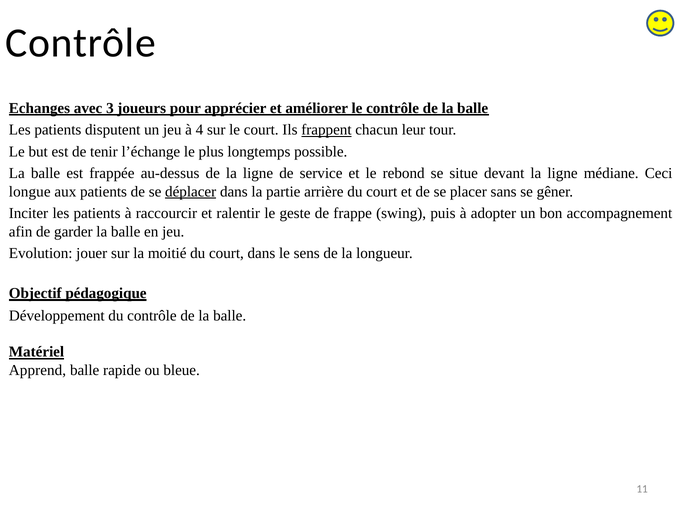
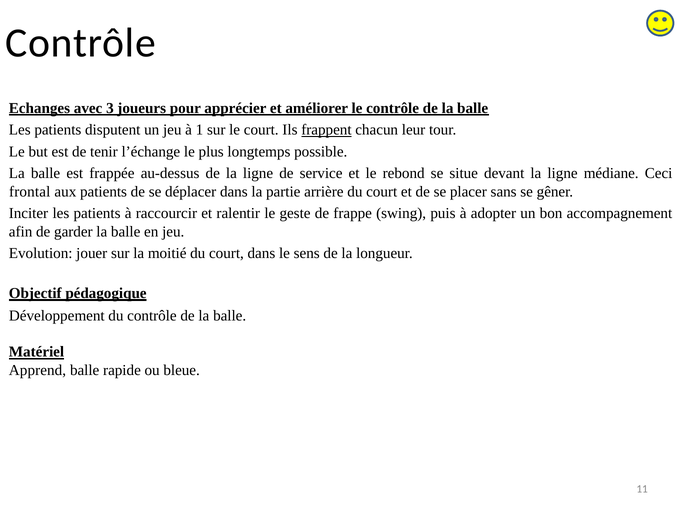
4: 4 -> 1 (199, 130)
longue: longue -> frontal (30, 191)
déplacer underline: present -> none (191, 191)
